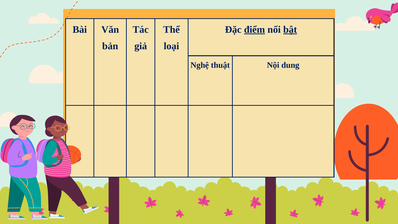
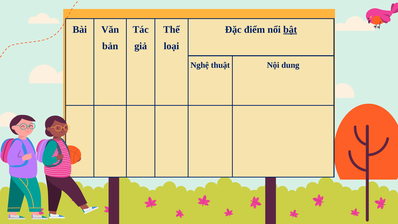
điểm underline: present -> none (254, 30)
